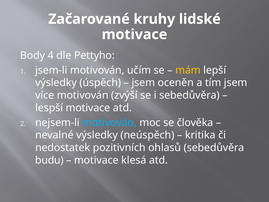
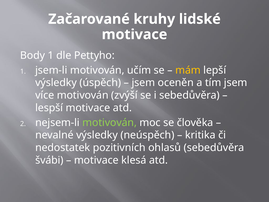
Body 4: 4 -> 1 (51, 55)
motivován colour: light blue -> light green (110, 122)
budu: budu -> švábi (49, 160)
